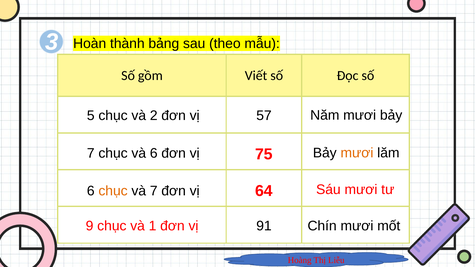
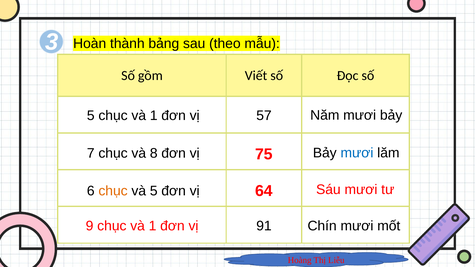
5 chục và 2: 2 -> 1 (154, 116)
mươi colour: orange -> blue (357, 153)
và 6: 6 -> 8 (154, 153)
và 7: 7 -> 5 (154, 191)
